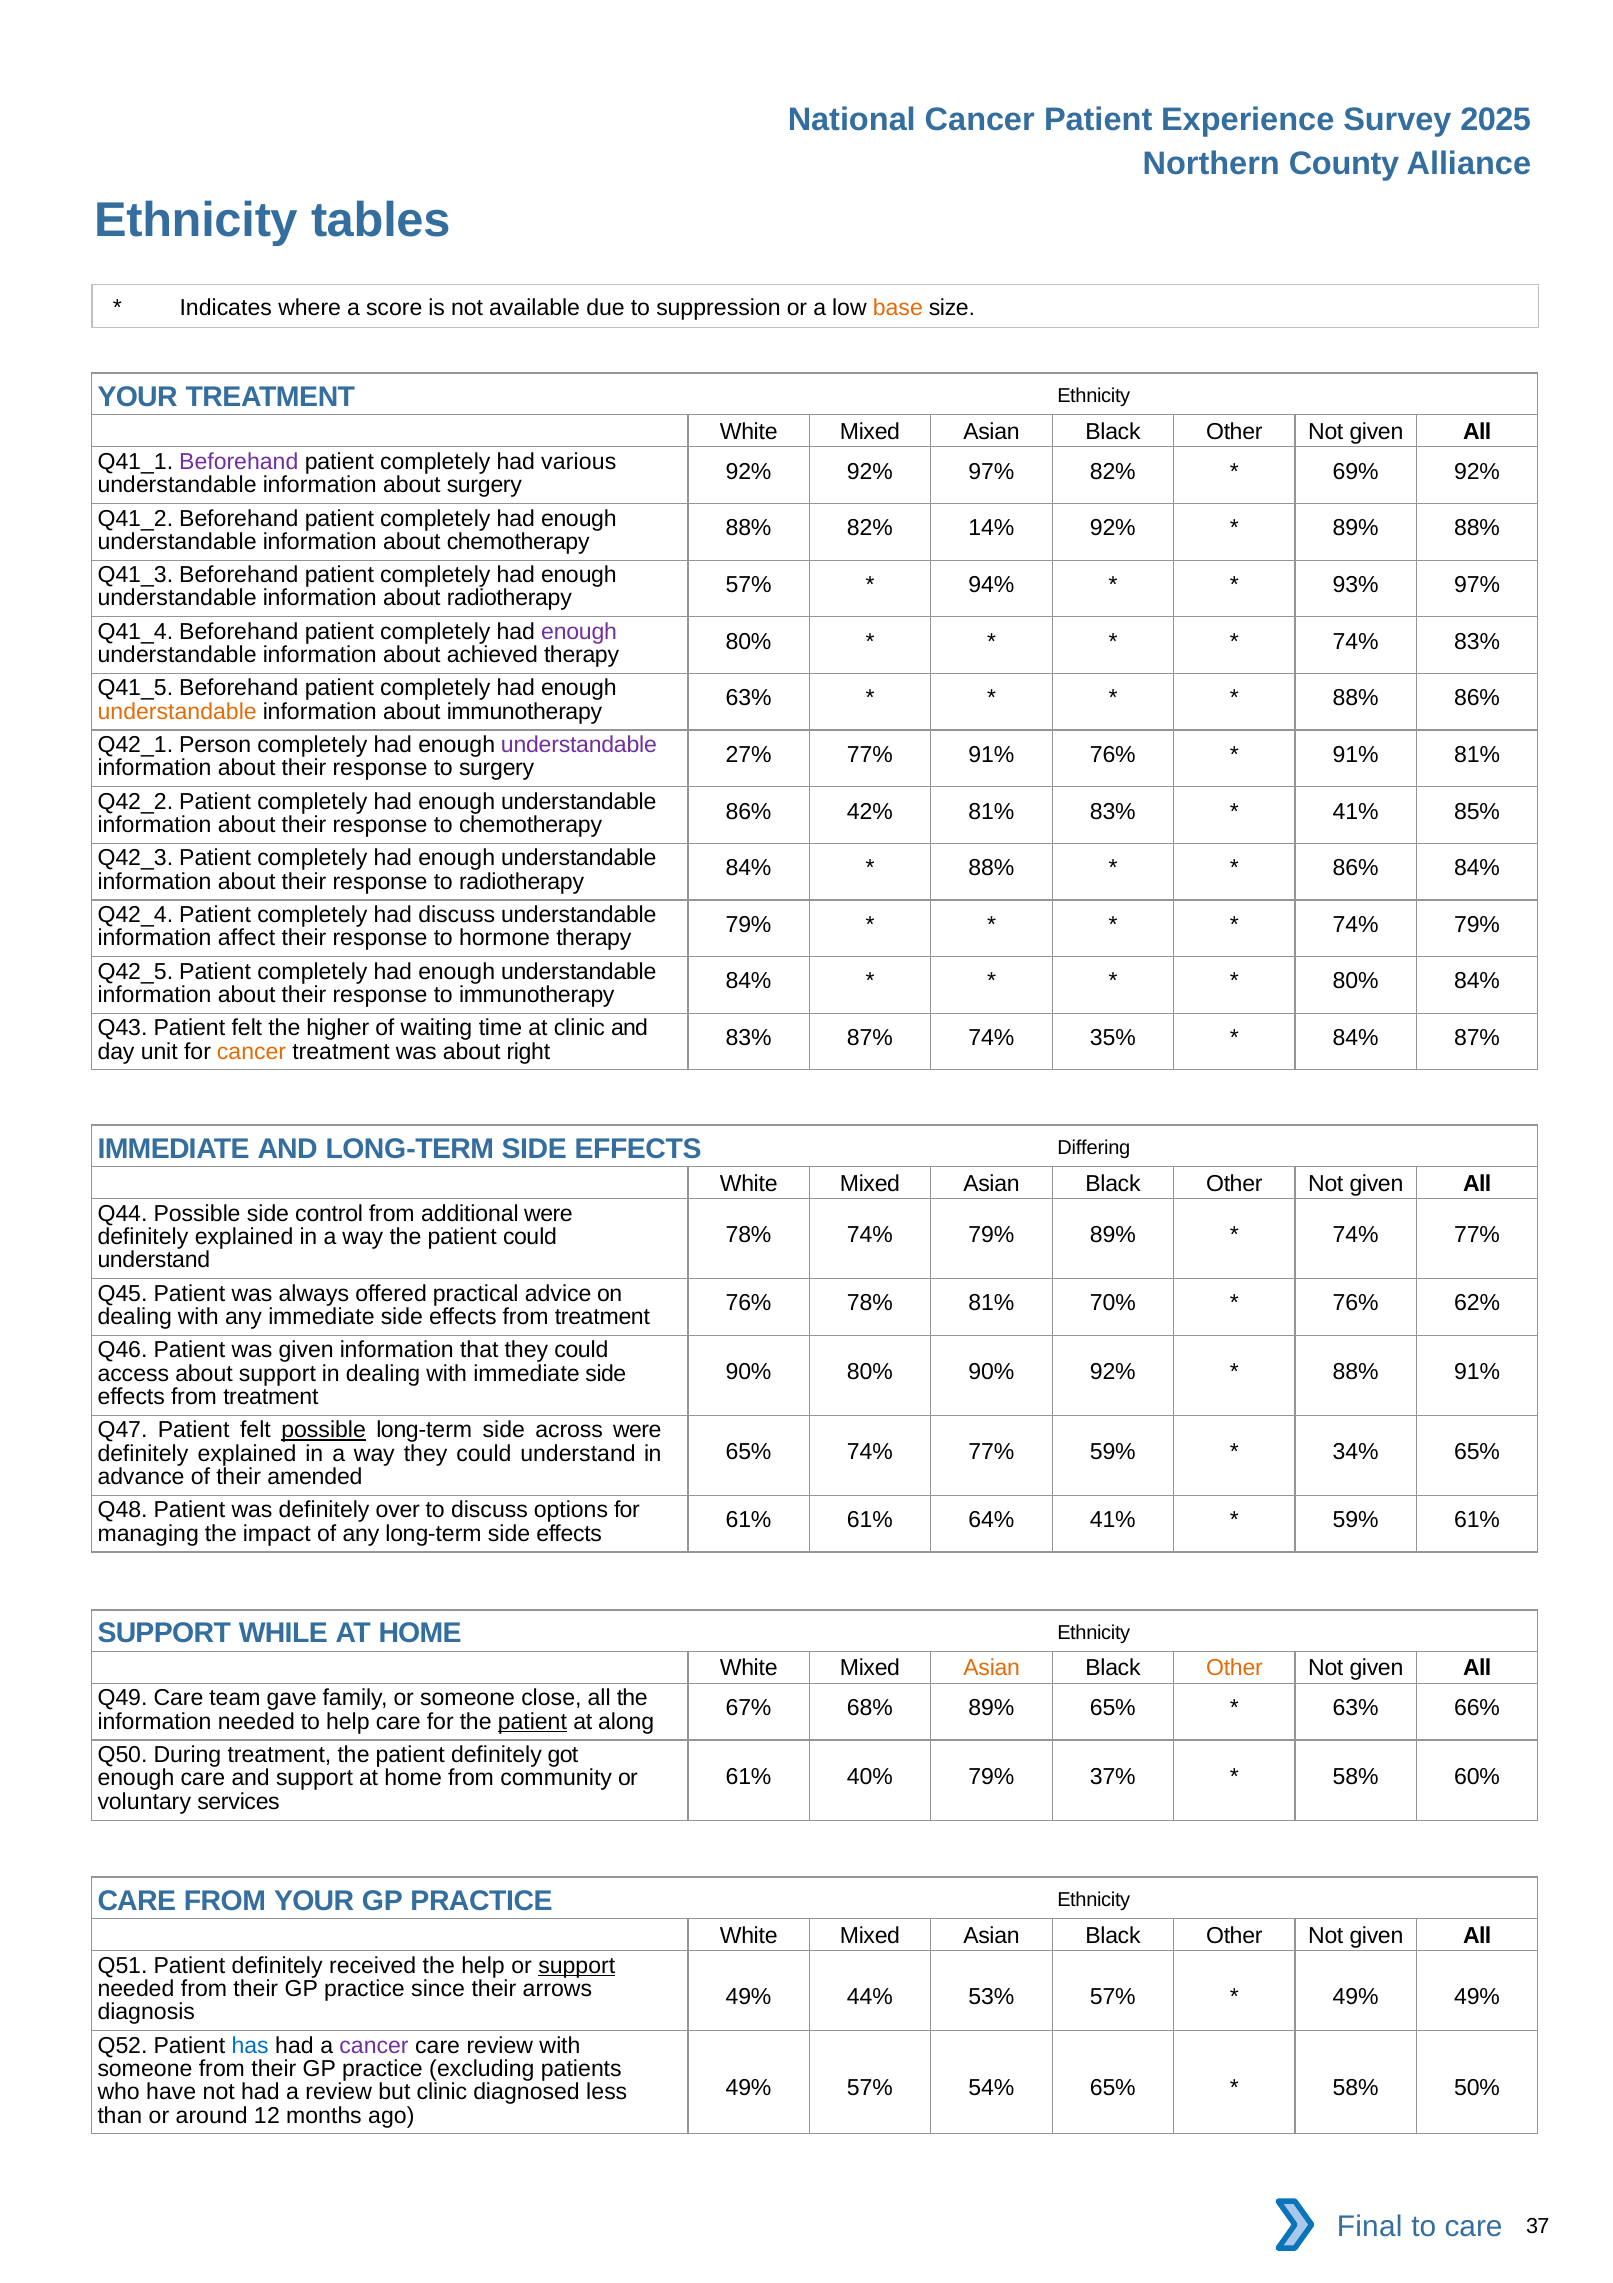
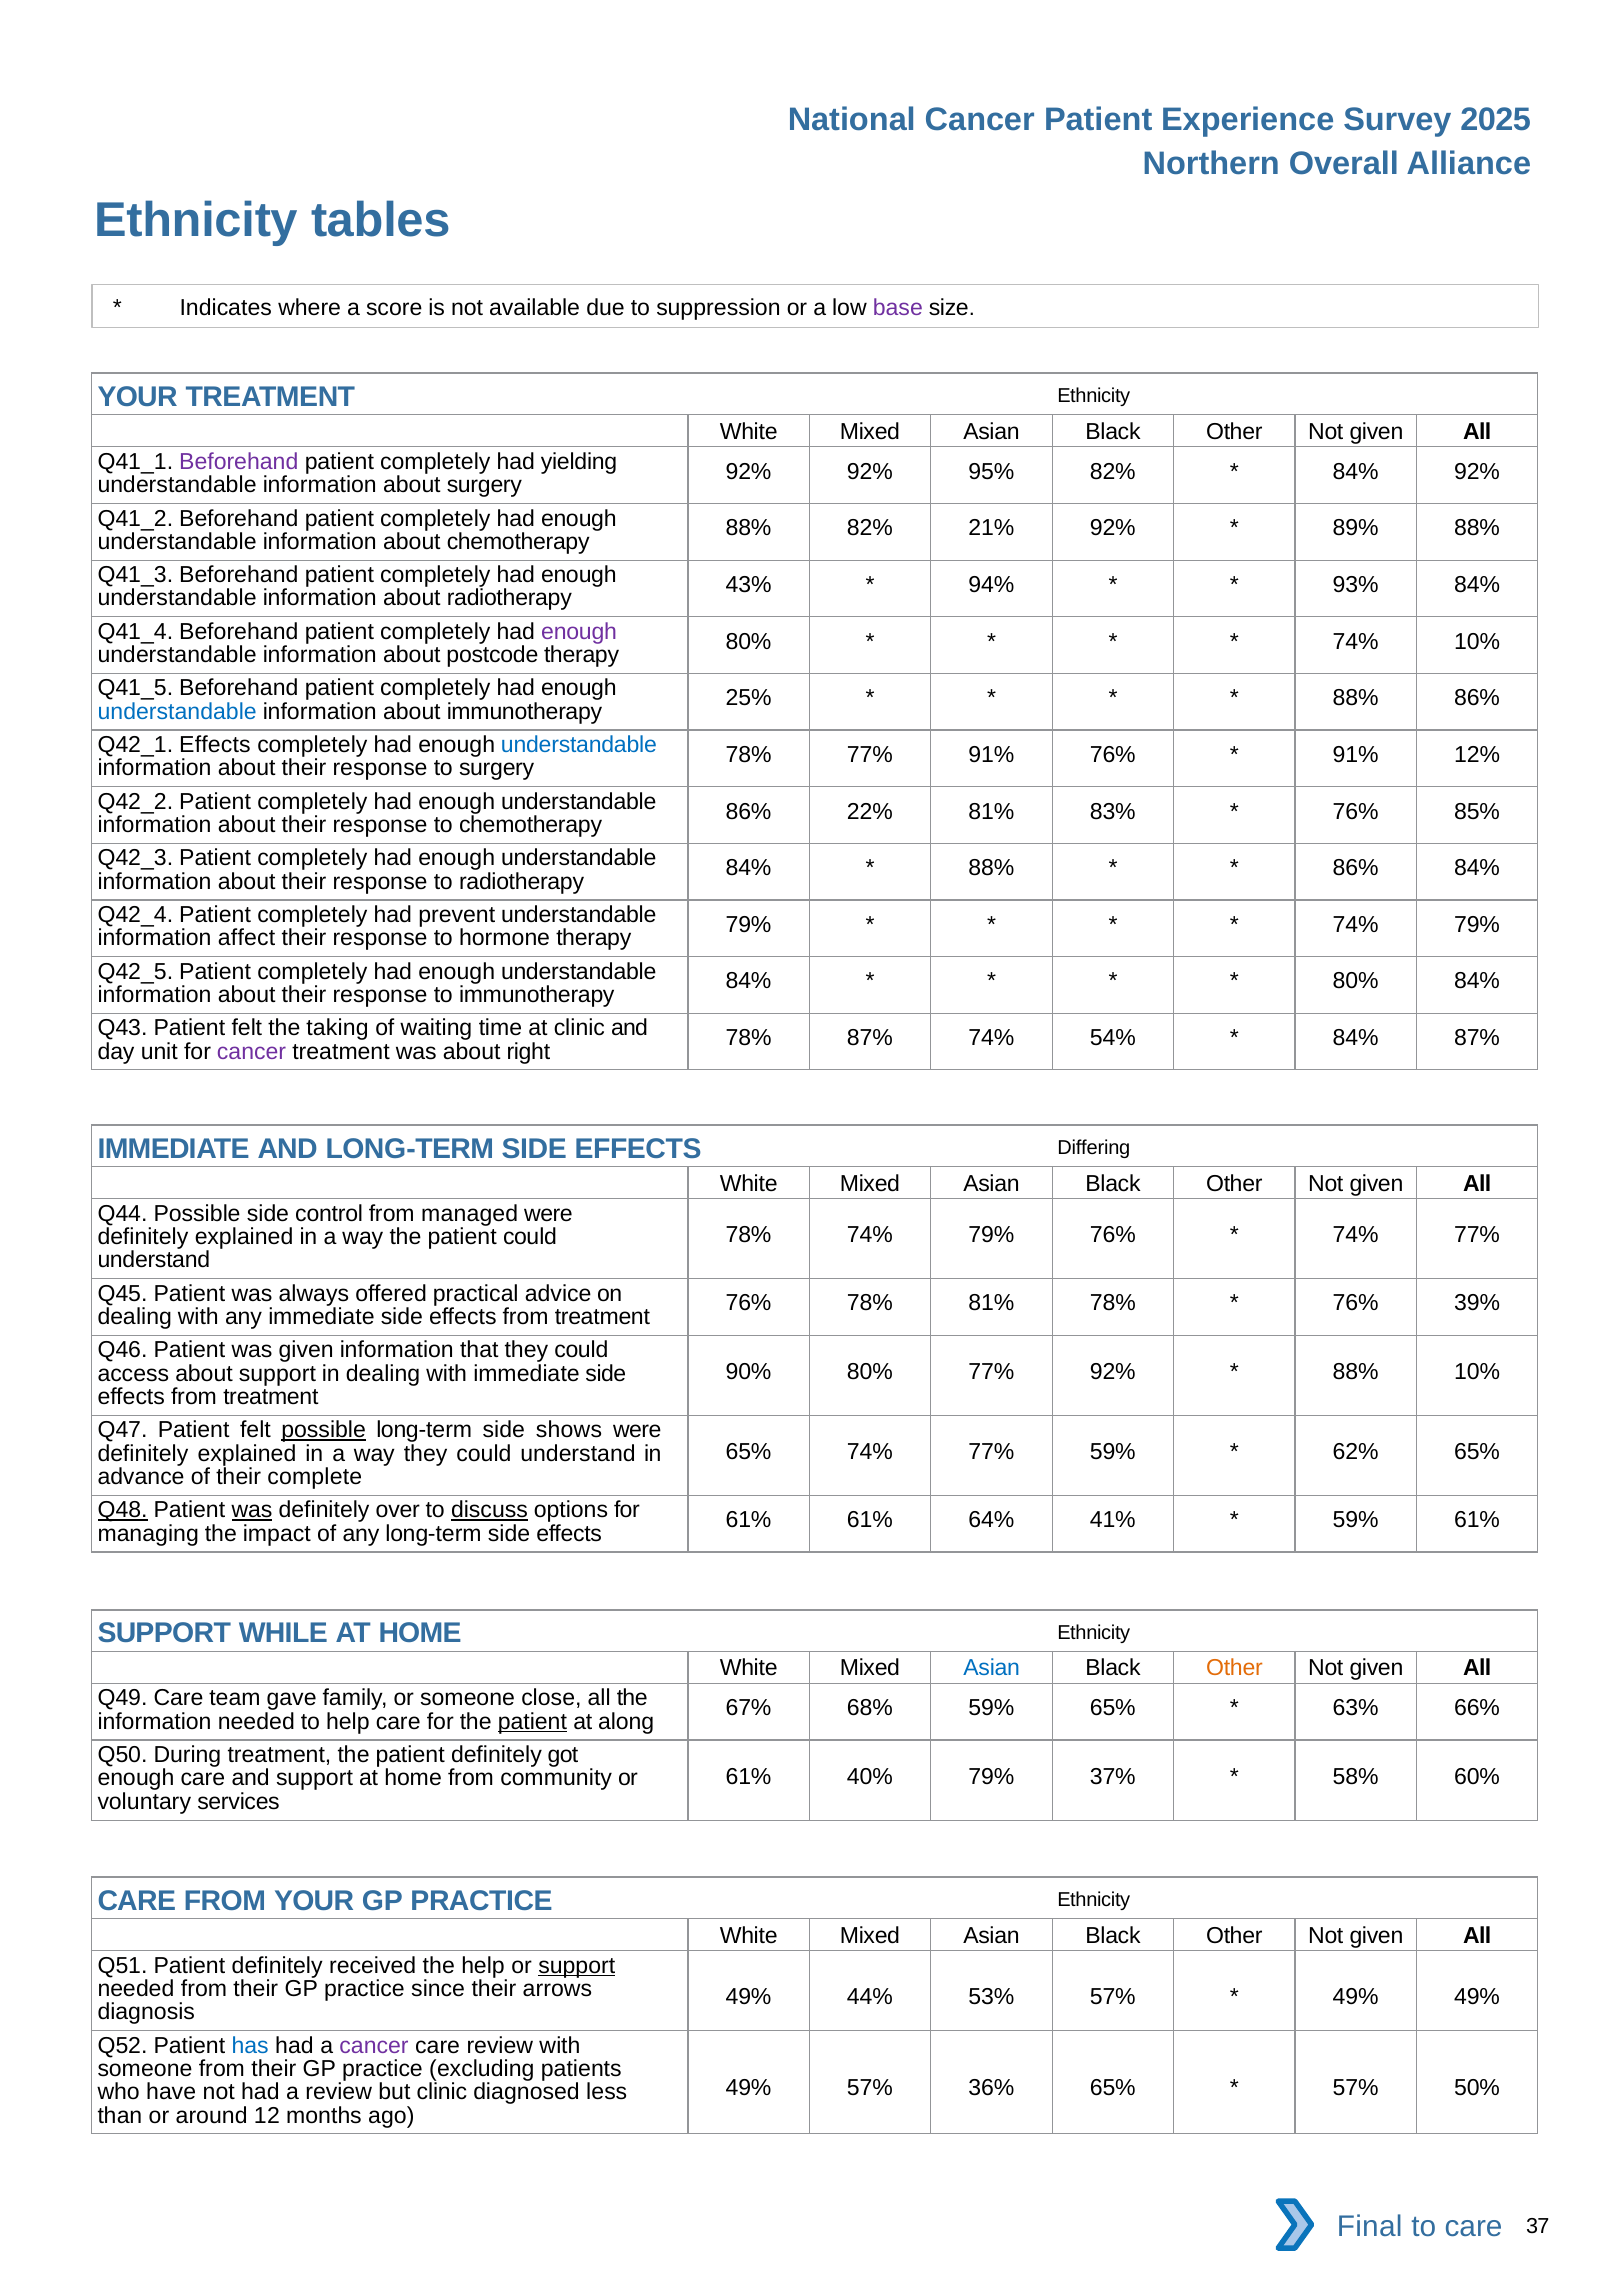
County: County -> Overall (1344, 164)
base colour: orange -> purple (898, 308)
various: various -> yielding (579, 462)
92% 97%: 97% -> 95% (991, 471)
69%: 69% -> 84% (1356, 471)
14%: 14% -> 21% (991, 528)
57%: 57% -> 43% (749, 585)
93% 97%: 97% -> 84% (1477, 585)
74% 83%: 83% -> 10% (1477, 641)
achieved: achieved -> postcode (492, 655)
63%: 63% -> 25% (749, 698)
understandable colour: orange -> blue (177, 712)
Person: Person -> Effects (215, 745)
understandable colour: purple -> blue (579, 745)
27%: 27% -> 78% (749, 755)
91% 81%: 81% -> 12% (1477, 755)
42%: 42% -> 22% (870, 811)
41%: 41% -> 76% (1356, 811)
had discuss: discuss -> prevent (457, 915)
higher: higher -> taking (338, 1028)
83%: 83% -> 78% (749, 1038)
35%: 35% -> 54% (1113, 1038)
cancer colour: orange -> purple (252, 1051)
additional: additional -> managed (470, 1213)
79% 89%: 89% -> 76% (1113, 1235)
81% 70%: 70% -> 78% (1113, 1303)
62%: 62% -> 39% (1477, 1303)
80% 90%: 90% -> 77% (991, 1371)
88% 91%: 91% -> 10% (1477, 1371)
across: across -> shows (569, 1430)
34%: 34% -> 62% (1356, 1451)
amended: amended -> complete (315, 1477)
Q48 underline: none -> present (123, 1510)
was underline: none -> present (252, 1510)
discuss underline: none -> present (489, 1510)
Asian colour: orange -> blue (992, 1668)
68% 89%: 89% -> 59% (991, 1708)
54%: 54% -> 36% (991, 2088)
58%: 58% -> 57% (1356, 2088)
